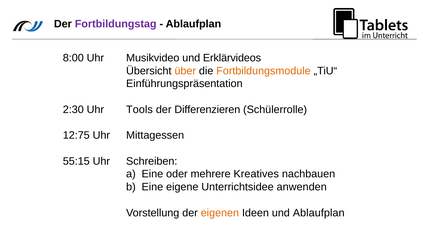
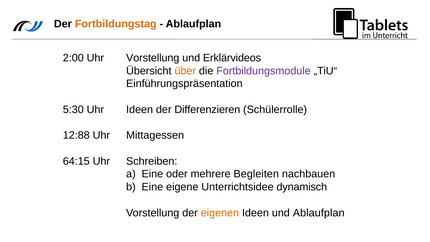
Fortbildungstag colour: purple -> orange (116, 24)
8:00: 8:00 -> 2:00 (73, 58)
Uhr Musikvideo: Musikvideo -> Vorstellung (153, 58)
Fortbildungsmodule colour: orange -> purple (263, 71)
2:30: 2:30 -> 5:30 (73, 109)
Uhr Tools: Tools -> Ideen (140, 109)
12:75: 12:75 -> 12:88 (76, 135)
55:15: 55:15 -> 64:15 (76, 161)
Kreatives: Kreatives -> Begleiten (256, 174)
anwenden: anwenden -> dynamisch (302, 187)
